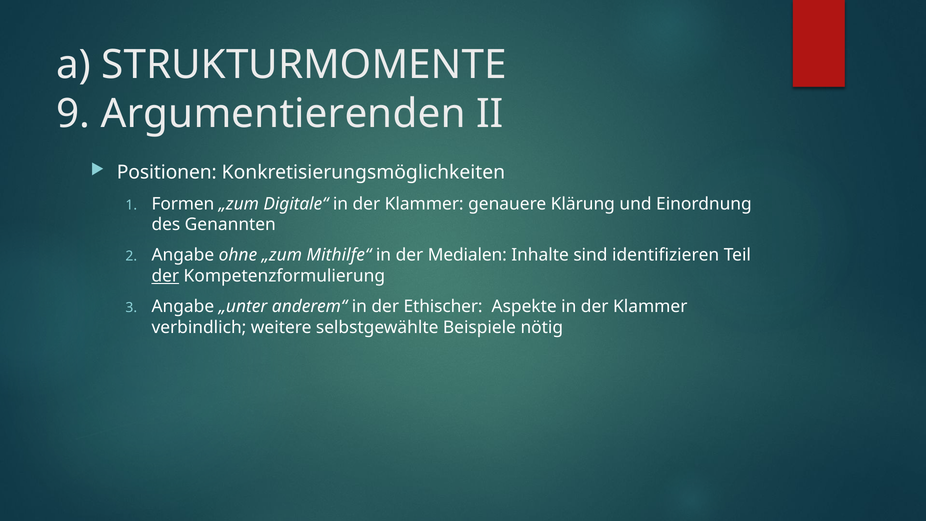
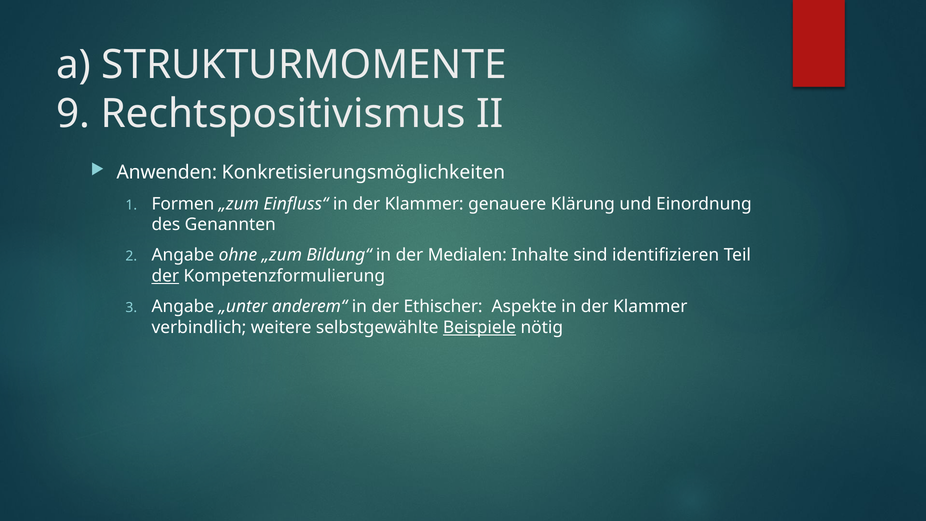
Argumentierenden: Argumentierenden -> Rechtspositivismus (283, 114)
Positionen: Positionen -> Anwenden (167, 172)
Digitale“: Digitale“ -> Einfluss“ (296, 204)
Mithilfe“: Mithilfe“ -> Bildung“ (339, 255)
Beispiele underline: none -> present (479, 327)
